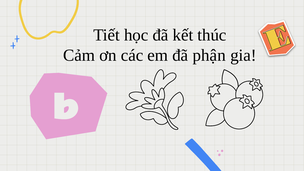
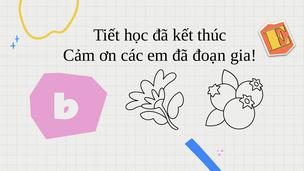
phận: phận -> đoạn (209, 55)
